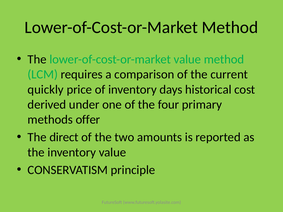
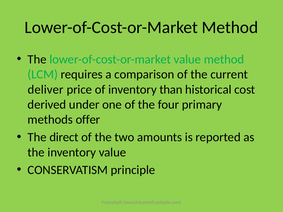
quickly: quickly -> deliver (46, 90)
days: days -> than (171, 90)
